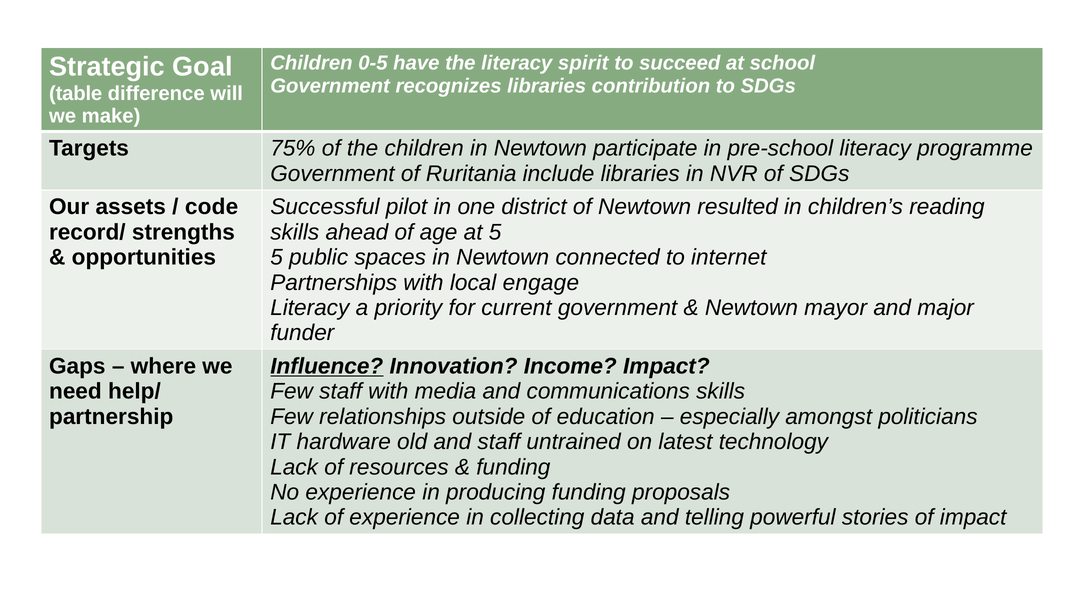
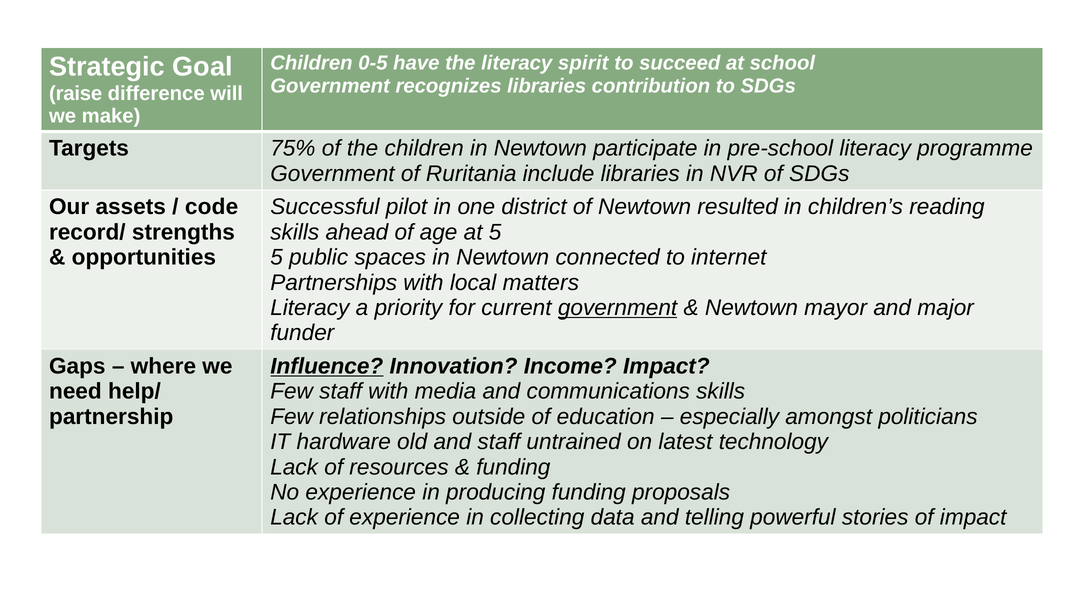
table: table -> raise (76, 93)
engage: engage -> matters (541, 282)
government underline: none -> present (618, 308)
